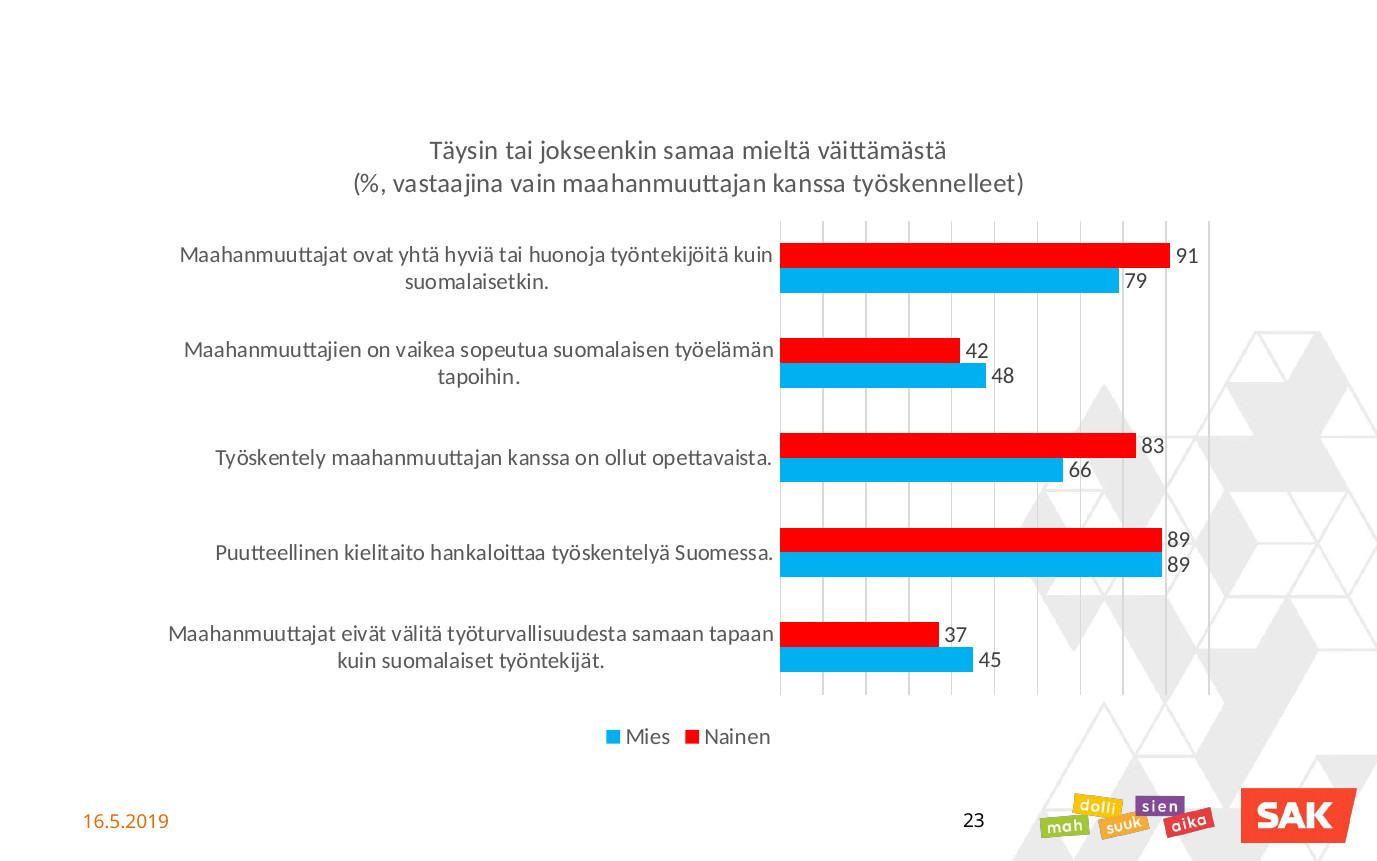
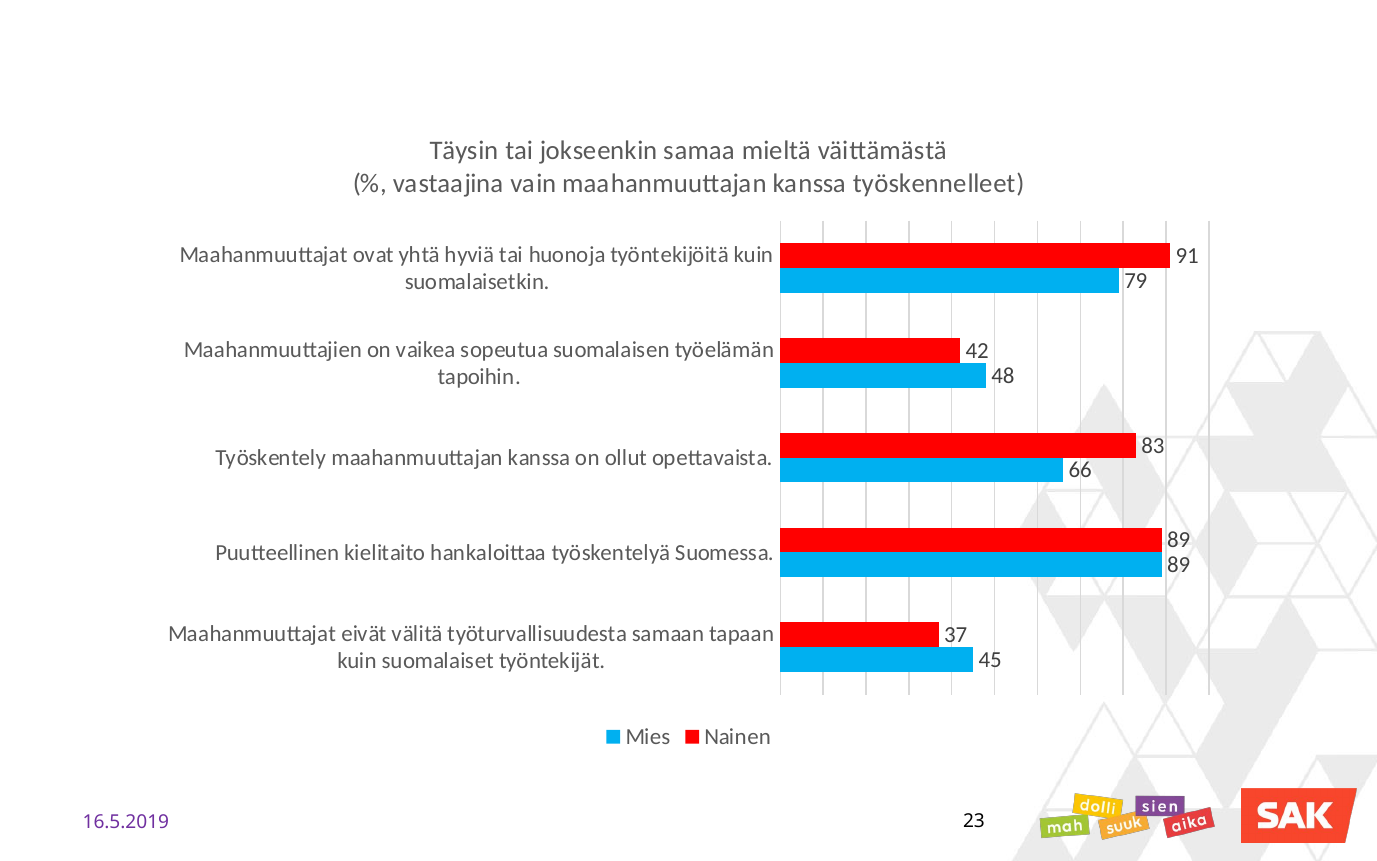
16.5.2019 colour: orange -> purple (126, 822)
